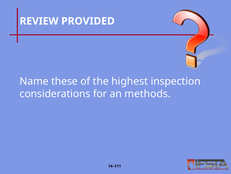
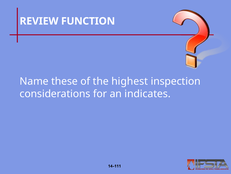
PROVIDED: PROVIDED -> FUNCTION (88, 21)
methods: methods -> indicates (148, 93)
